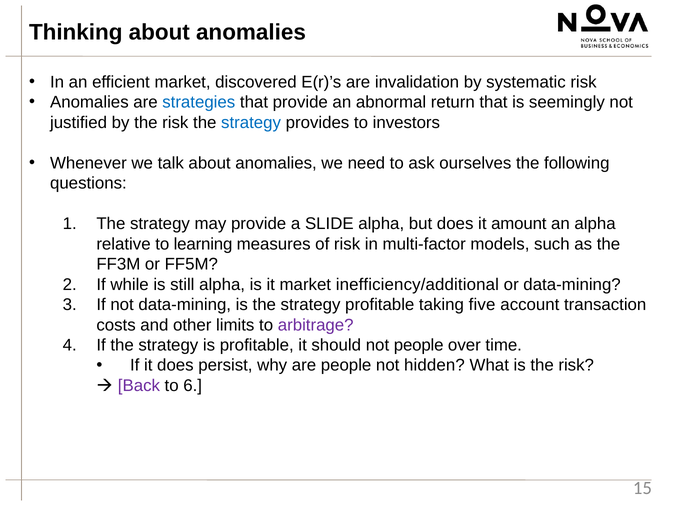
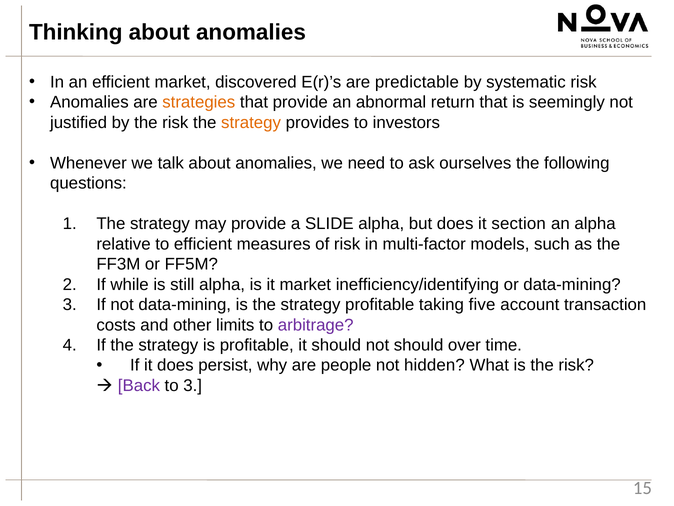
invalidation: invalidation -> predictable (417, 82)
strategies colour: blue -> orange (199, 102)
strategy colour: blue -> orange (251, 122)
amount: amount -> section (519, 224)
to learning: learning -> efficient (203, 244)
inefficiency/additional: inefficiency/additional -> inefficiency/identifying (417, 284)
not people: people -> should (419, 345)
to 6: 6 -> 3 (193, 385)
